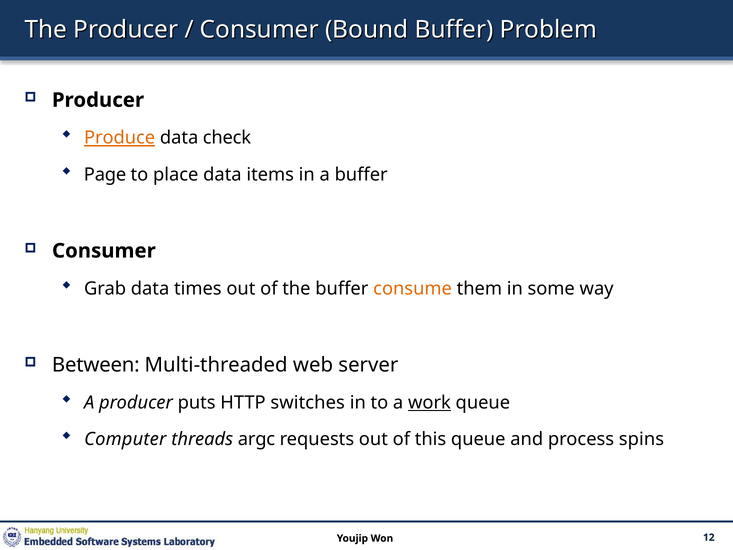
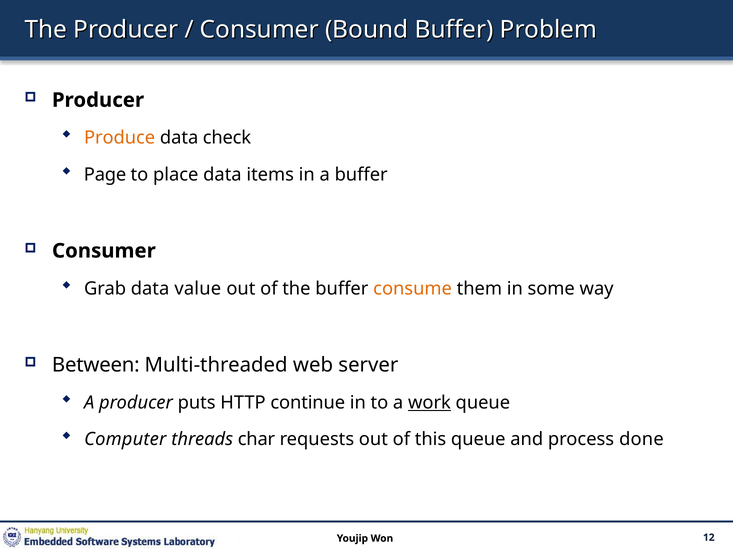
Produce underline: present -> none (120, 138)
times: times -> value (198, 288)
switches: switches -> continue (308, 402)
argc: argc -> char (256, 439)
spins: spins -> done (641, 439)
